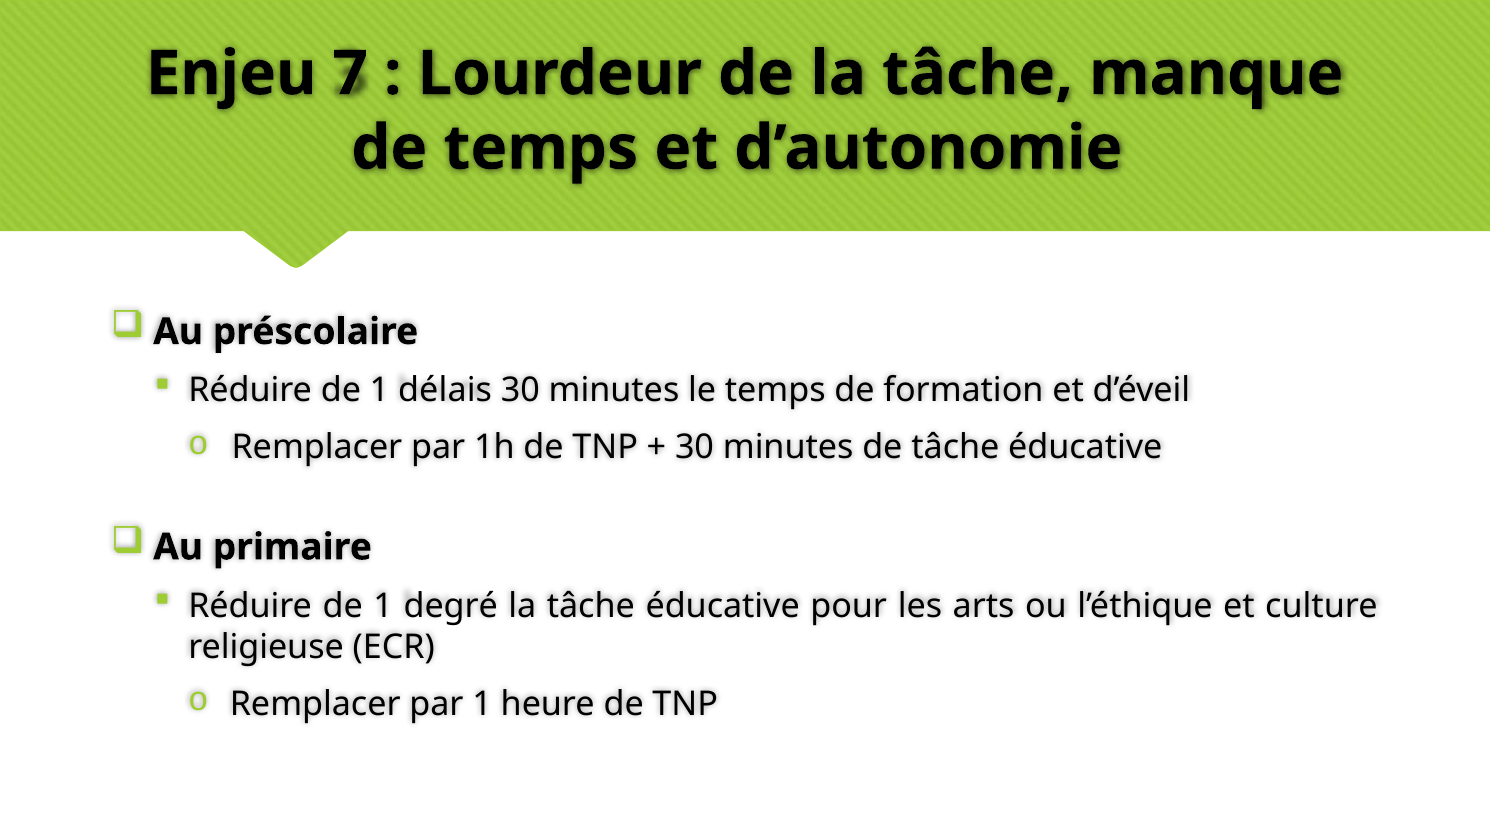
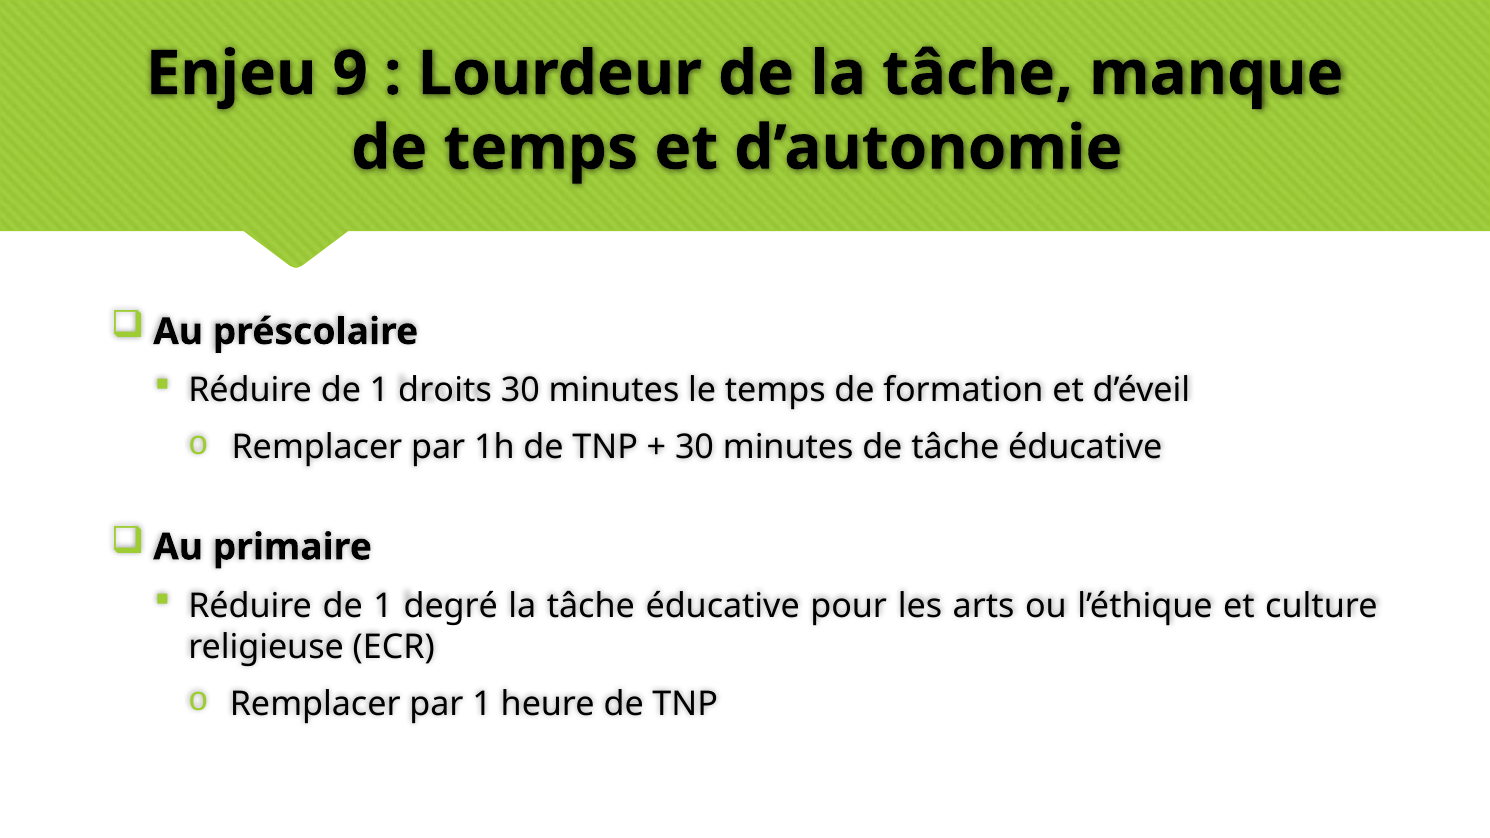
7: 7 -> 9 (350, 74)
délais: délais -> droits (445, 391)
